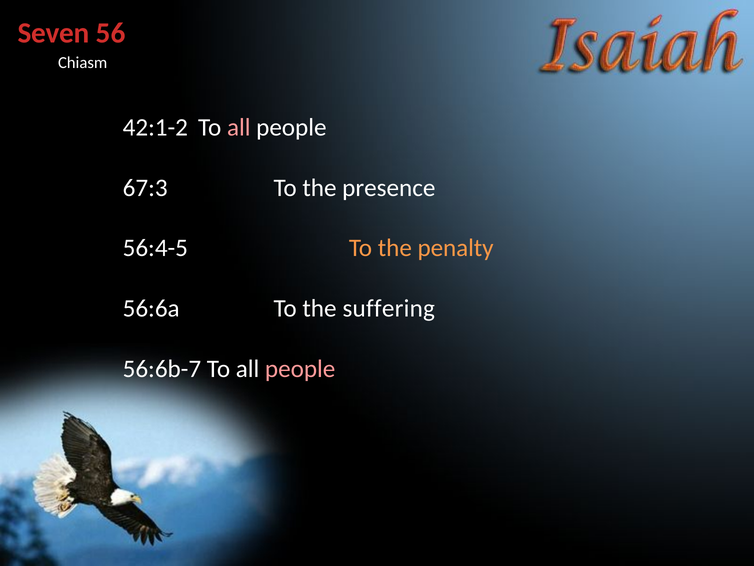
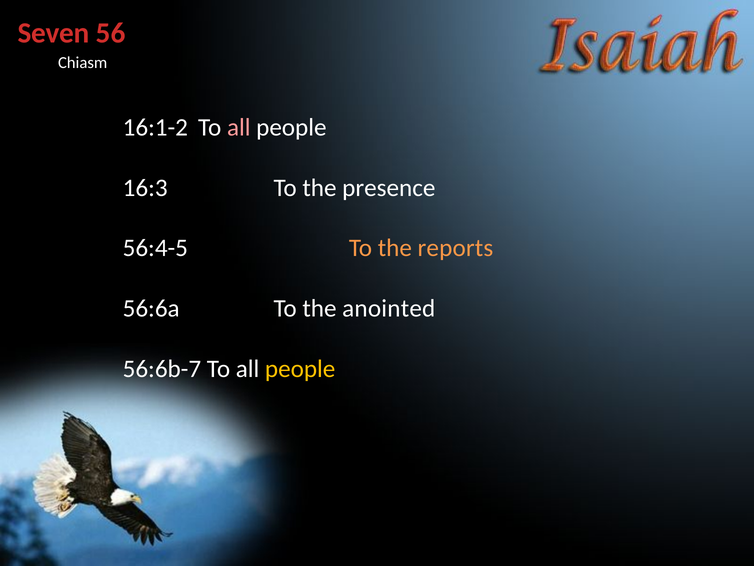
42:1-2: 42:1-2 -> 16:1-2 (155, 127)
67:3: 67:3 -> 16:3 (145, 188)
penalty: penalty -> reports (455, 248)
suffering: suffering -> anointed (389, 308)
people colour: pink -> yellow (300, 369)
